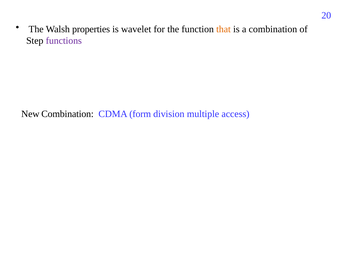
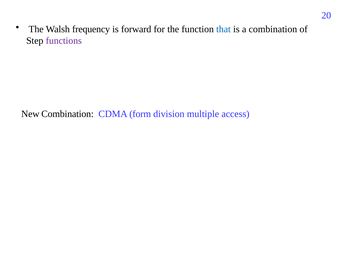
properties: properties -> frequency (91, 29)
wavelet: wavelet -> forward (136, 29)
that colour: orange -> blue (223, 29)
